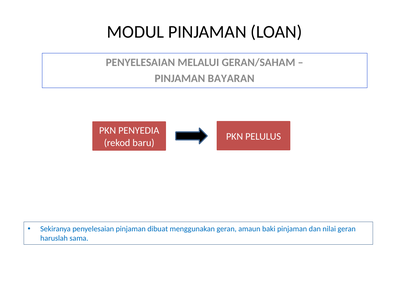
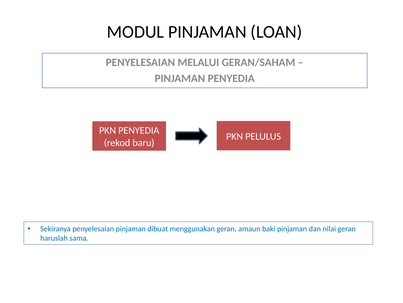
PINJAMAN BAYARAN: BAYARAN -> PENYEDIA (231, 78)
